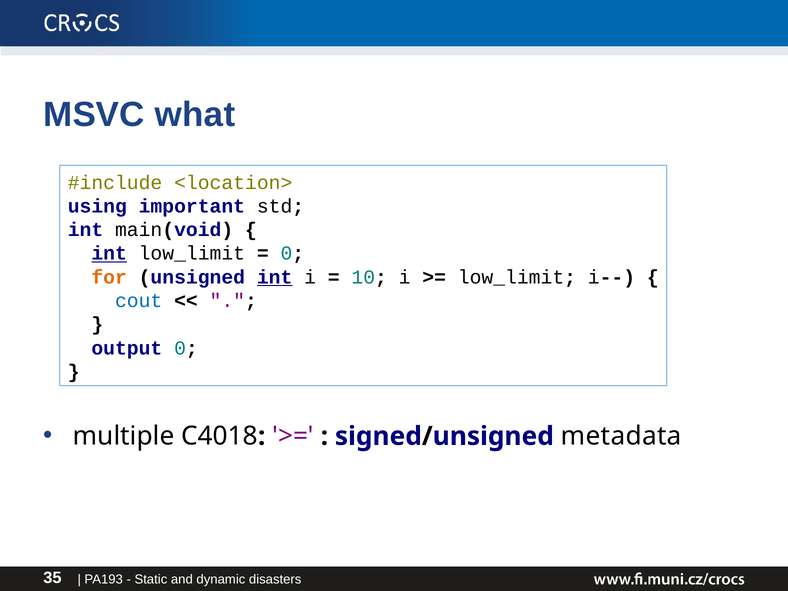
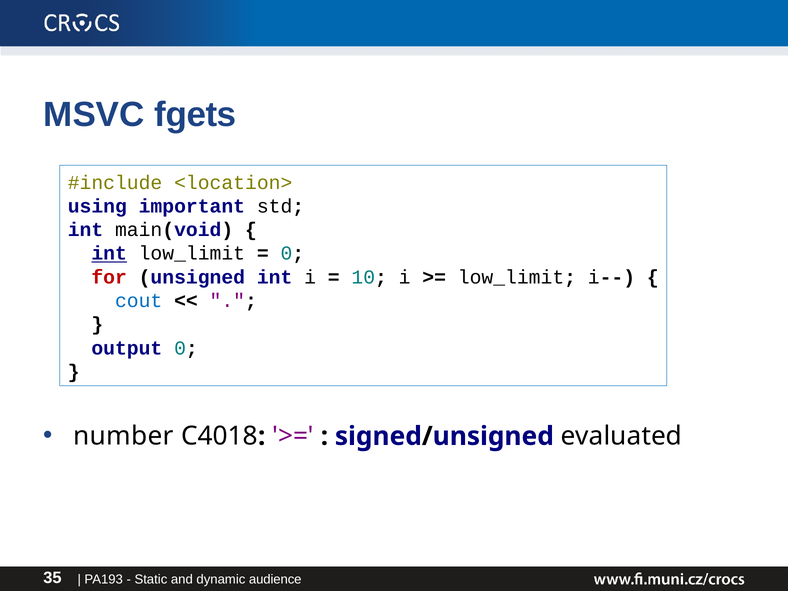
what: what -> fgets (195, 115)
for colour: orange -> red (109, 277)
int underline: present -> none (275, 277)
multiple: multiple -> number (124, 436)
metadata: metadata -> evaluated (621, 436)
disasters: disasters -> audience (275, 580)
